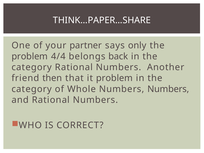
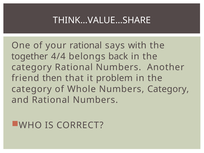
THINK…PAPER…SHARE: THINK…PAPER…SHARE -> THINK…VALUE…SHARE (102, 20)
your partner: partner -> rational (86, 45)
only: only -> with (137, 45)
problem: problem -> together (30, 56)
Numbers Numbers: Numbers -> Category (168, 89)
